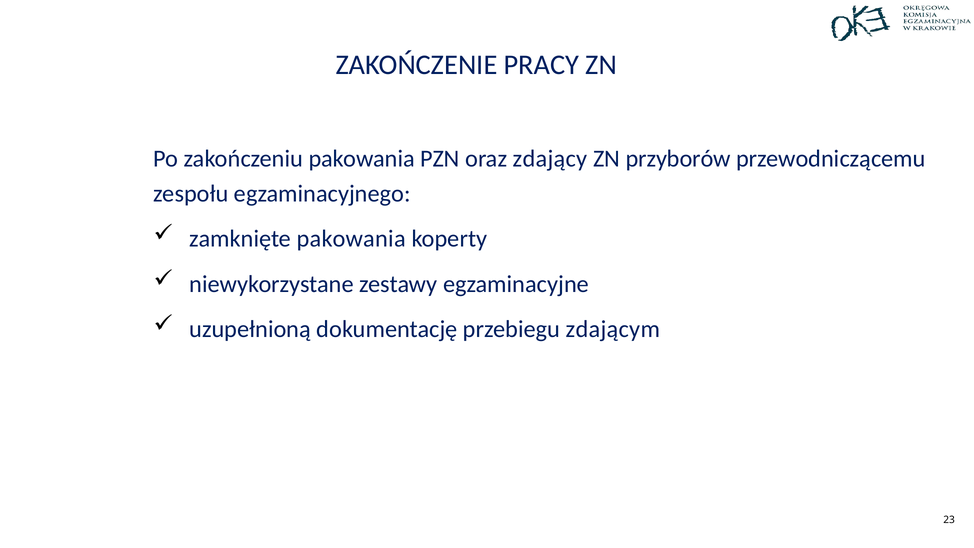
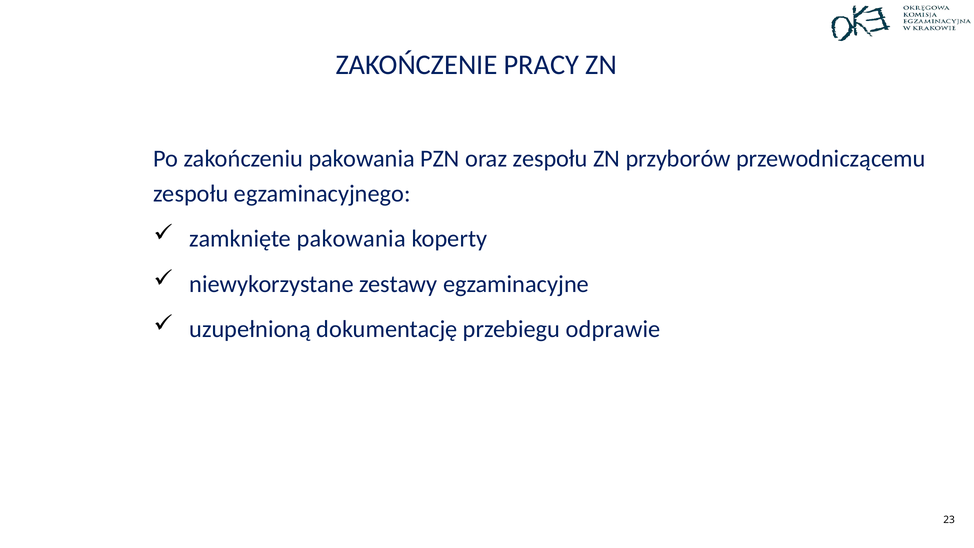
oraz zdający: zdający -> zespołu (550, 159)
zdającym: zdającym -> odprawie (613, 329)
